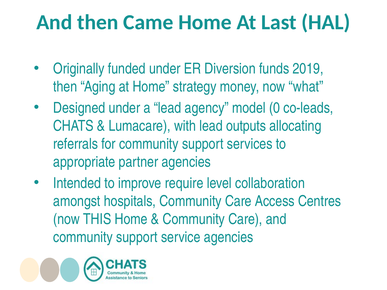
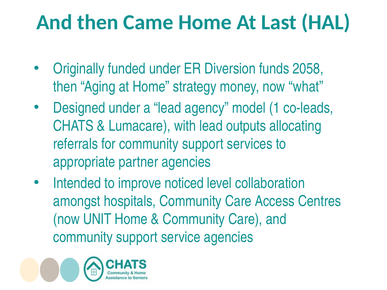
2019: 2019 -> 2058 (308, 69)
0: 0 -> 1 (275, 108)
require: require -> noticed (184, 183)
THIS: THIS -> UNIT (97, 219)
